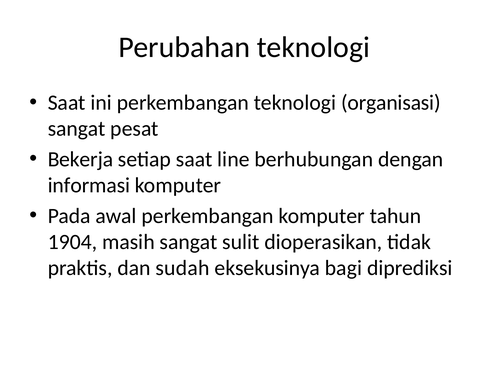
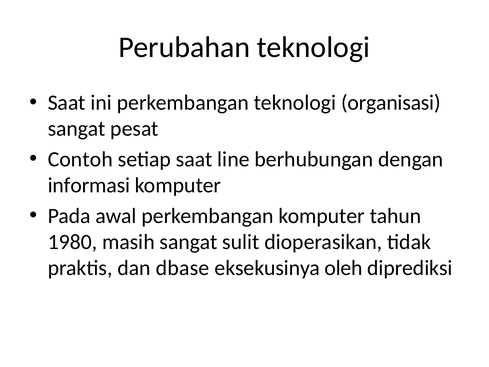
Bekerja: Bekerja -> Contoh (80, 159)
1904: 1904 -> 1980 (72, 242)
sudah: sudah -> dbase (182, 268)
bagi: bagi -> oleh (344, 268)
